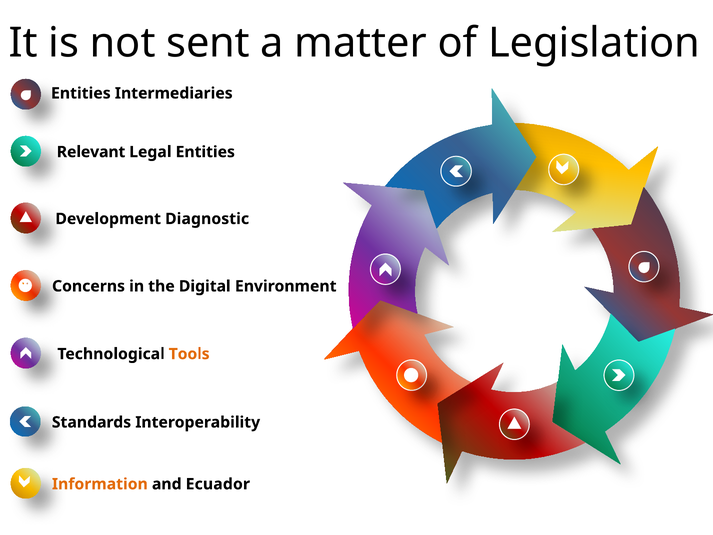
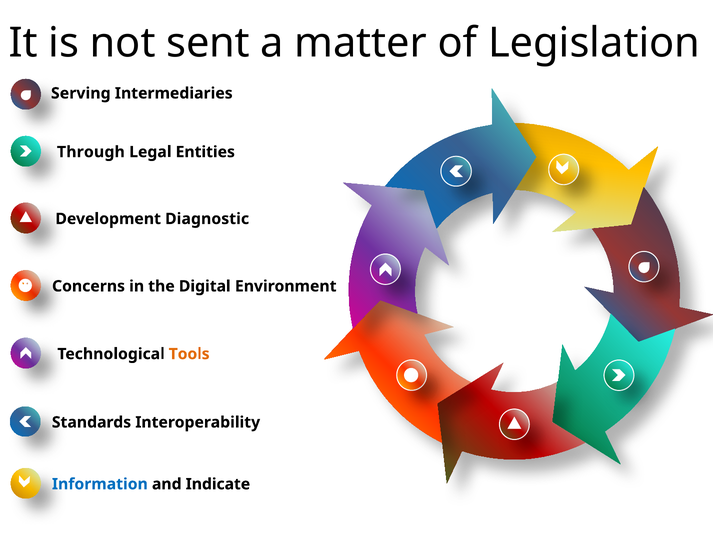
Entities: Entities -> Serving (81, 93)
Relevant: Relevant -> Through (91, 152)
Information colour: orange -> blue (100, 484)
Ecuador: Ecuador -> Indicate (218, 484)
